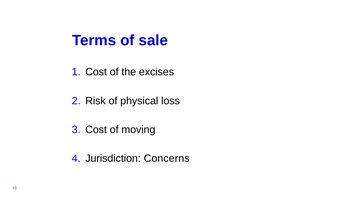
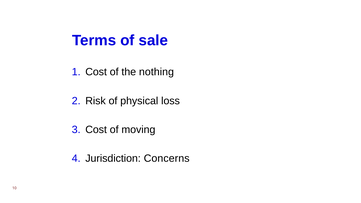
excises: excises -> nothing (156, 72)
